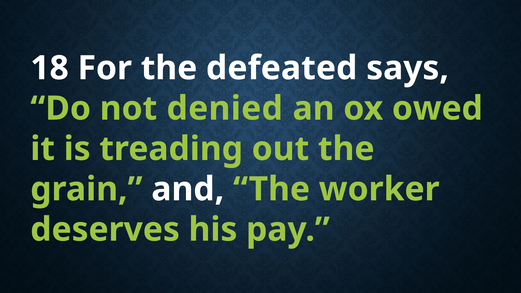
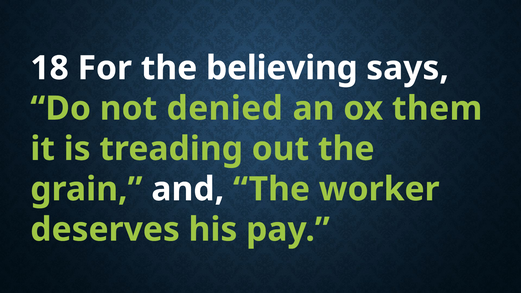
defeated: defeated -> believing (282, 68)
owed: owed -> them (437, 109)
